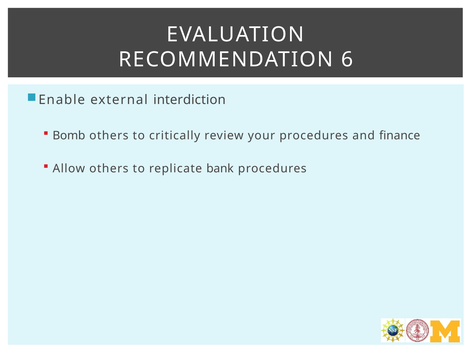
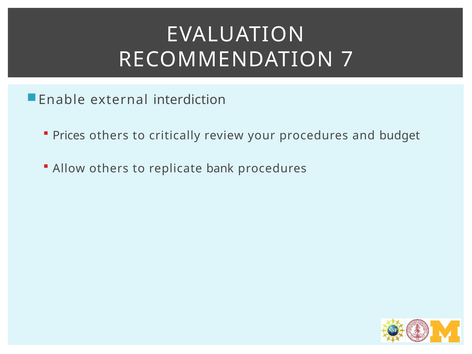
6: 6 -> 7 (347, 60)
Bomb: Bomb -> Prices (69, 135)
finance: finance -> budget (400, 135)
